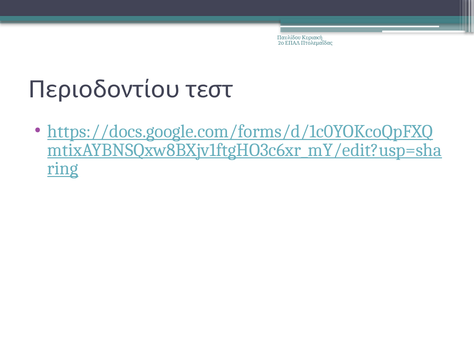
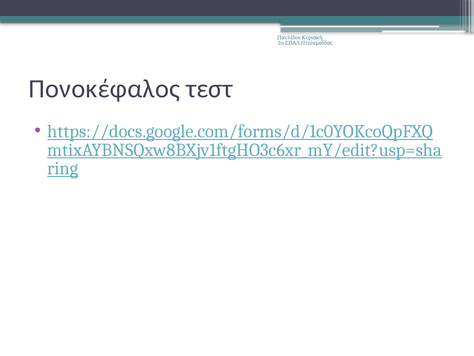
Περιοδοντίου: Περιοδοντίου -> Πονοκέφαλος (104, 89)
